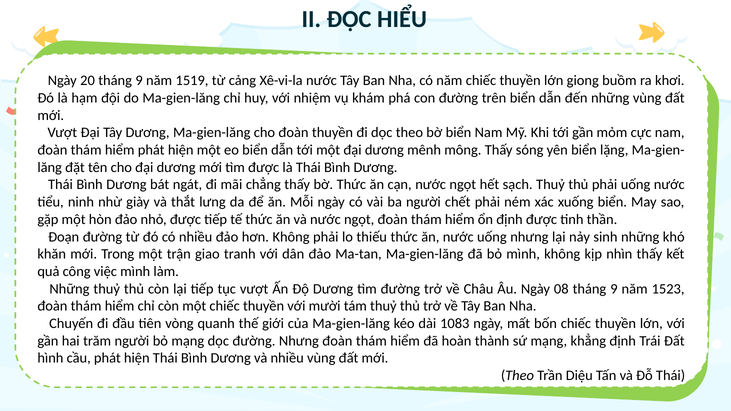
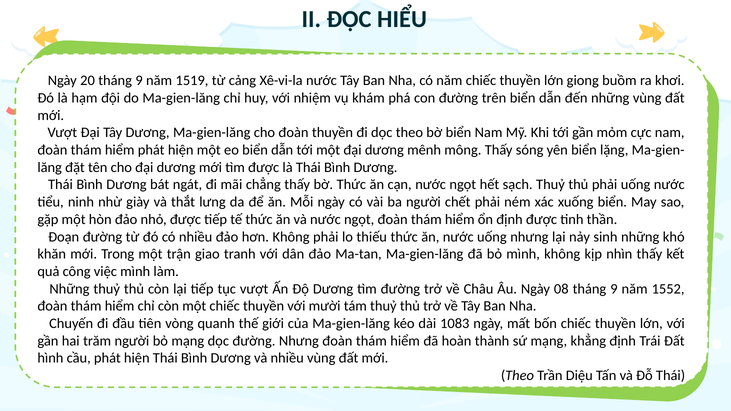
1523: 1523 -> 1552 (668, 289)
